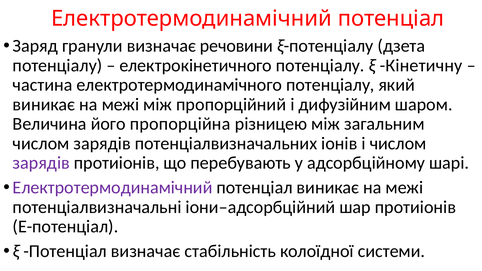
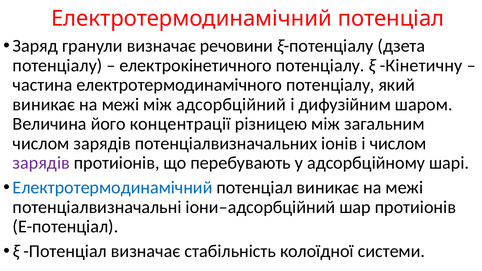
пропорційний: пропорційний -> адсорбційний (231, 104)
пропорційна: пропорційна -> концентрації (180, 124)
Електротермодинамічний colour: purple -> blue (113, 188)
